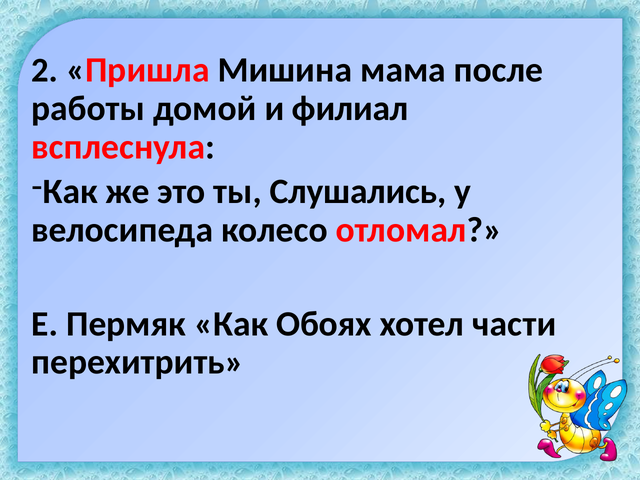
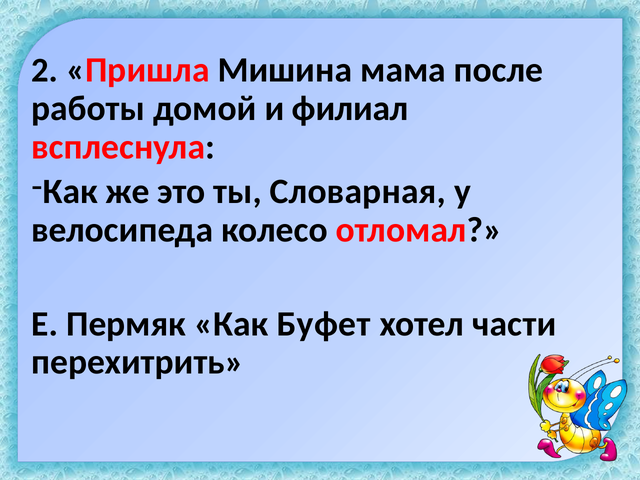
Слушались: Слушались -> Словарная (358, 192)
Обоях: Обоях -> Буфет (324, 324)
